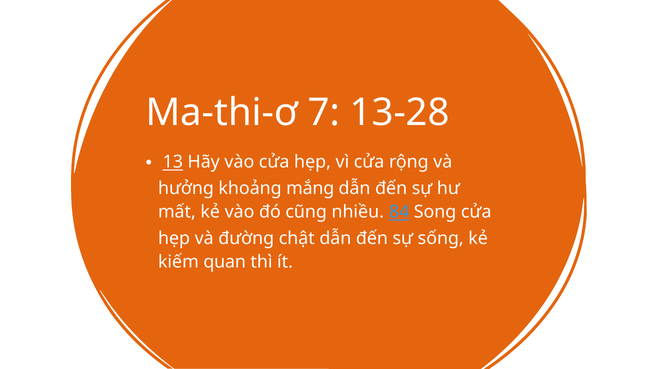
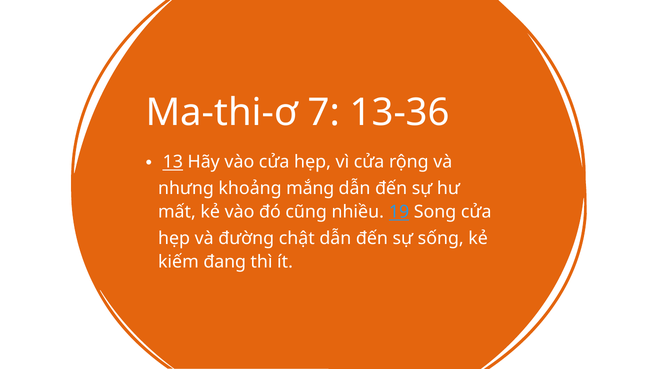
13-28: 13-28 -> 13-36 (400, 113)
hưởng: hưởng -> nhưng (186, 188)
84: 84 -> 19 (399, 212)
quan: quan -> đang (225, 262)
